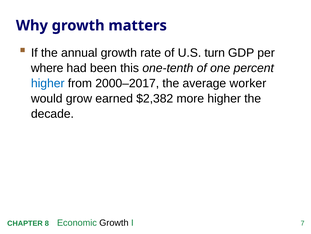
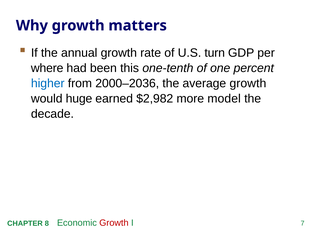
2000–2017: 2000–2017 -> 2000–2036 (127, 83)
average worker: worker -> growth (248, 83)
grow: grow -> huge (79, 98)
$2,382: $2,382 -> $2,982 (155, 98)
more higher: higher -> model (224, 98)
Growth colour: black -> red (114, 222)
